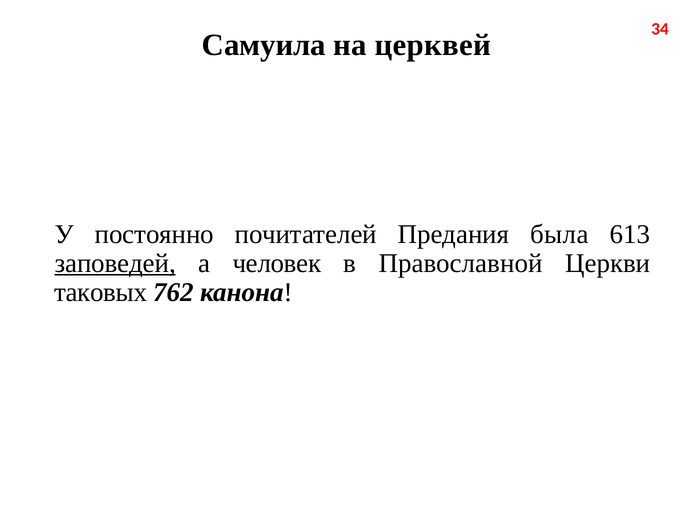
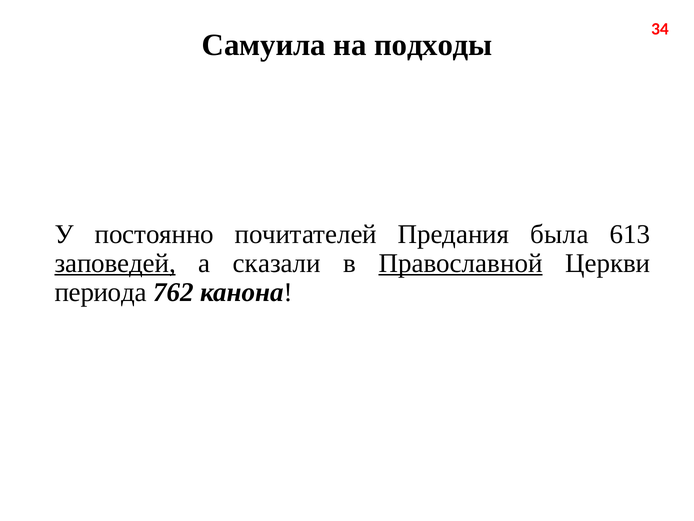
церквей: церквей -> подходы (433, 45)
человек: человек -> сказали (277, 263)
Православной underline: none -> present (461, 263)
таковых: таковых -> периода (101, 292)
